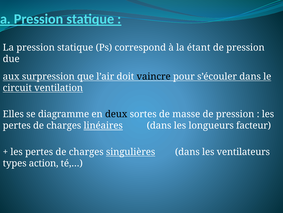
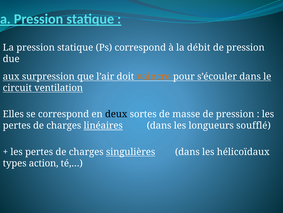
étant: étant -> débit (199, 48)
vaincre colour: black -> orange (154, 76)
se diagramme: diagramme -> correspond (64, 114)
facteur: facteur -> soufflé (253, 125)
ventilateurs: ventilateurs -> hélicoïdaux (243, 151)
